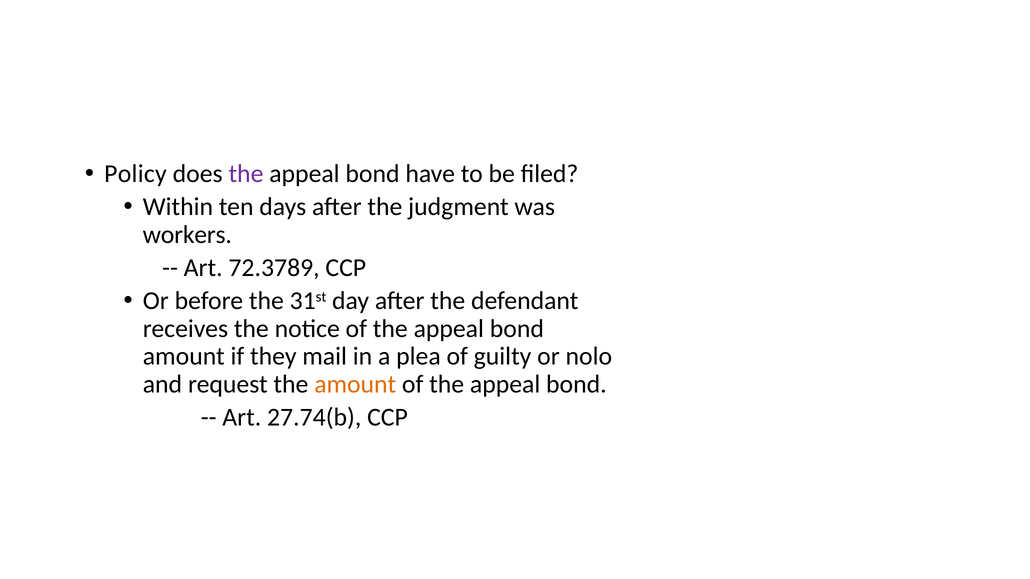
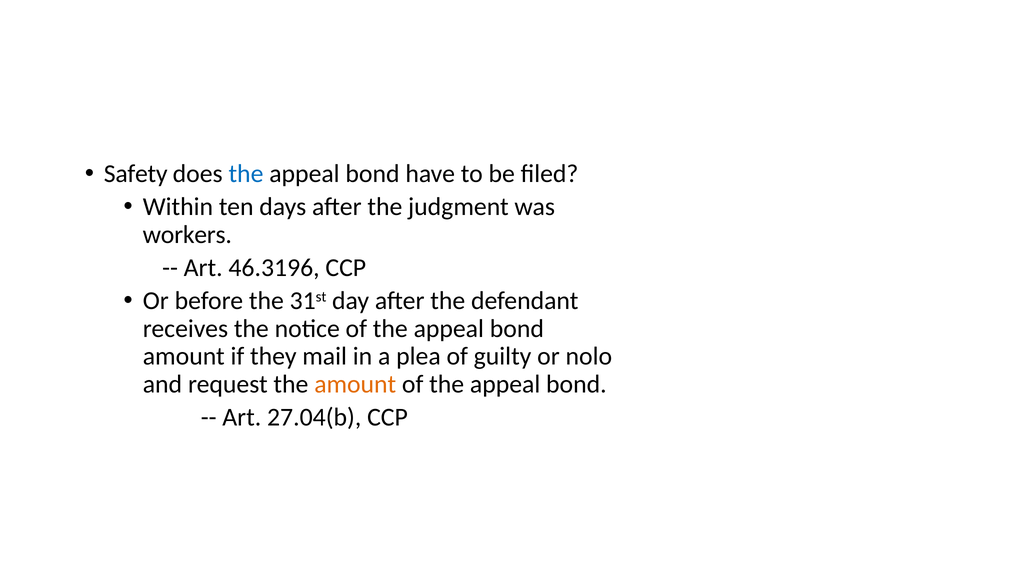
Policy: Policy -> Safety (136, 174)
the colour: purple -> blue (246, 174)
72.3789: 72.3789 -> 46.3196 (274, 268)
27.74(b: 27.74(b -> 27.04(b (314, 418)
